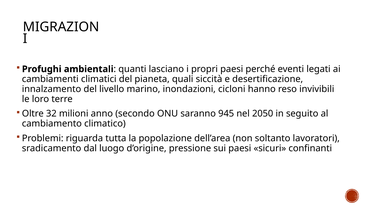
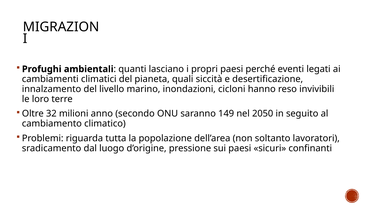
945: 945 -> 149 (226, 113)
